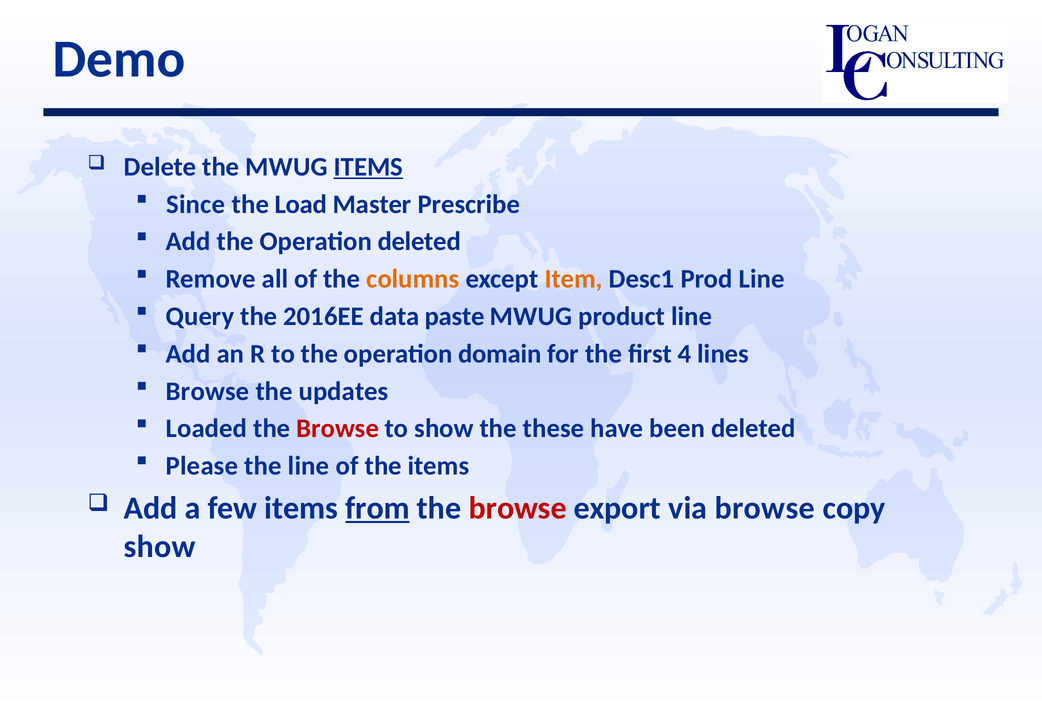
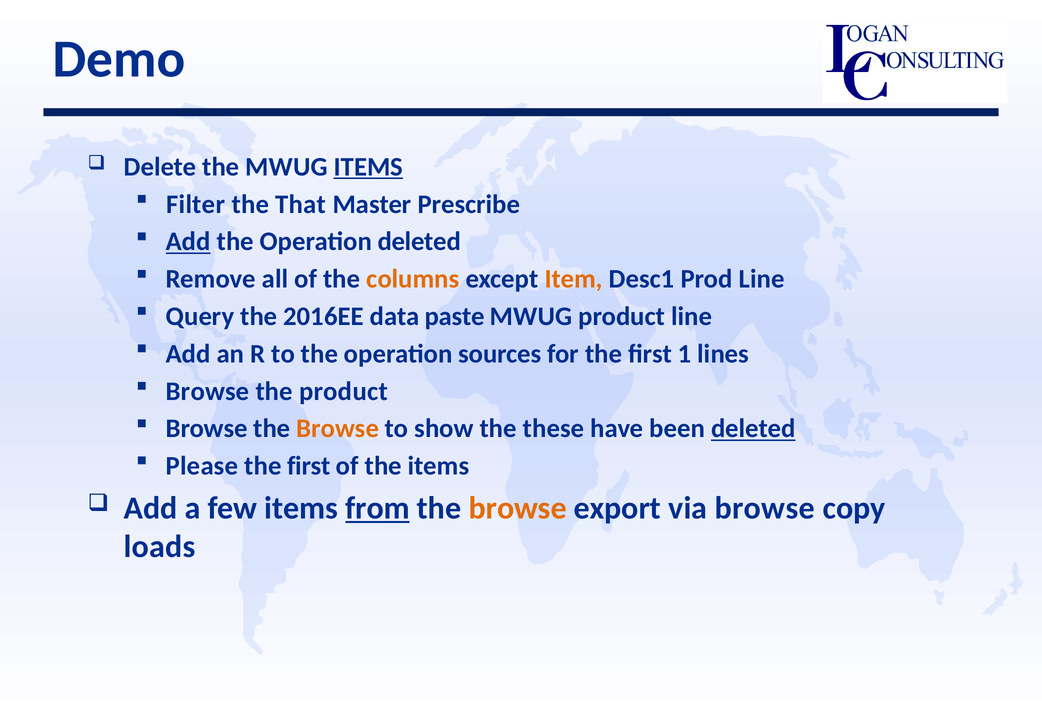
Since: Since -> Filter (196, 204)
Load: Load -> That (301, 204)
Add underline: none -> present (188, 242)
domain: domain -> sources (500, 354)
4: 4 -> 1 (685, 354)
the updates: updates -> product (343, 391)
Loaded: Loaded -> Browse (207, 429)
Browse colour: red -> orange (338, 429)
deleted underline: none -> present (753, 429)
line: line -> first (309, 466)
browse colour: red -> orange (518, 508)
show: show -> loads (160, 547)
